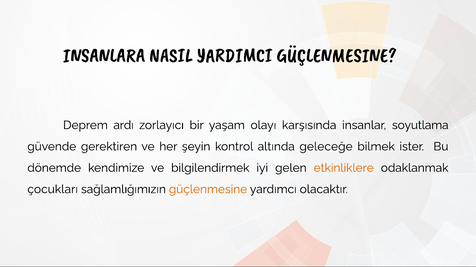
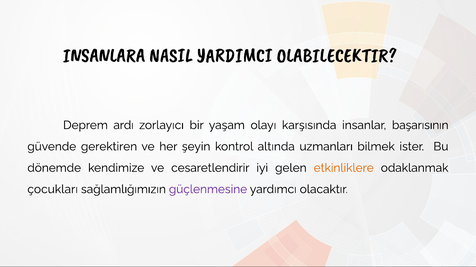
YARDIMCI GÜÇLENMESINE: GÜÇLENMESINE -> OLABILECEKTIR (337, 55)
soyutlama: soyutlama -> başarısının (420, 125)
geleceğe: geleceğe -> uzmanları (326, 147)
bilgilendirmek: bilgilendirmek -> cesaretlendirir (210, 168)
güçlenmesine colour: orange -> purple (208, 190)
